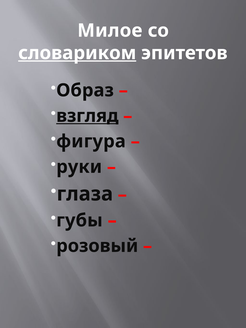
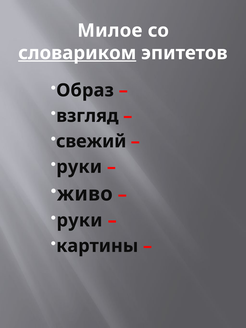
взгляд underline: present -> none (87, 116)
фигура: фигура -> свежий (91, 141)
глаза: глаза -> живо (85, 194)
губы: губы -> руки (79, 220)
розовый: розовый -> картины (97, 246)
